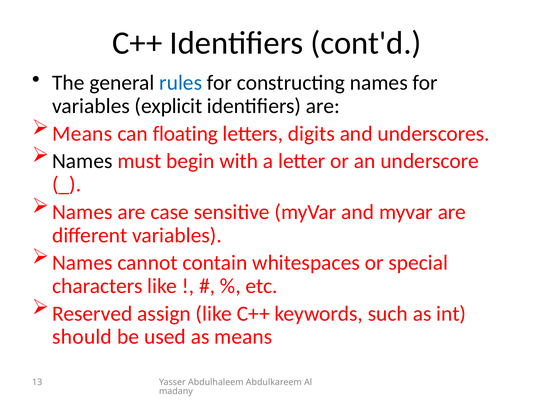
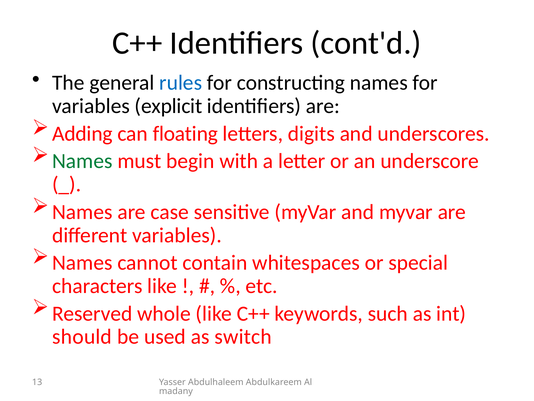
Means: Means -> Adding (82, 133)
Names colour: black -> green (82, 161)
assign: assign -> whole (164, 313)
as means: means -> switch (243, 336)
